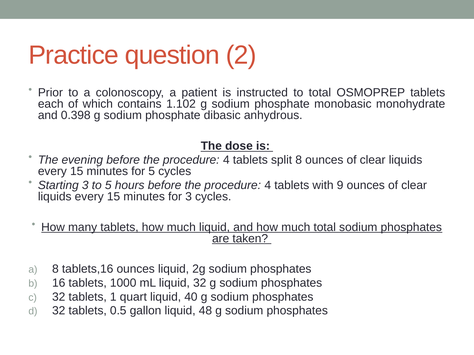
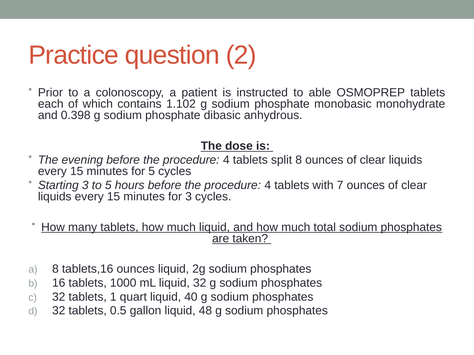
to total: total -> able (320, 93)
9: 9 -> 7 (340, 185)
